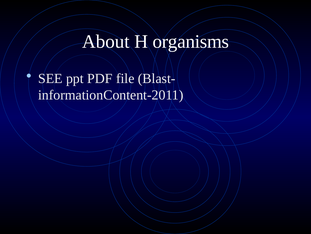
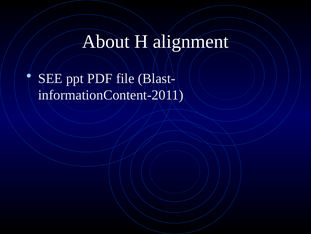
organisms: organisms -> alignment (191, 41)
